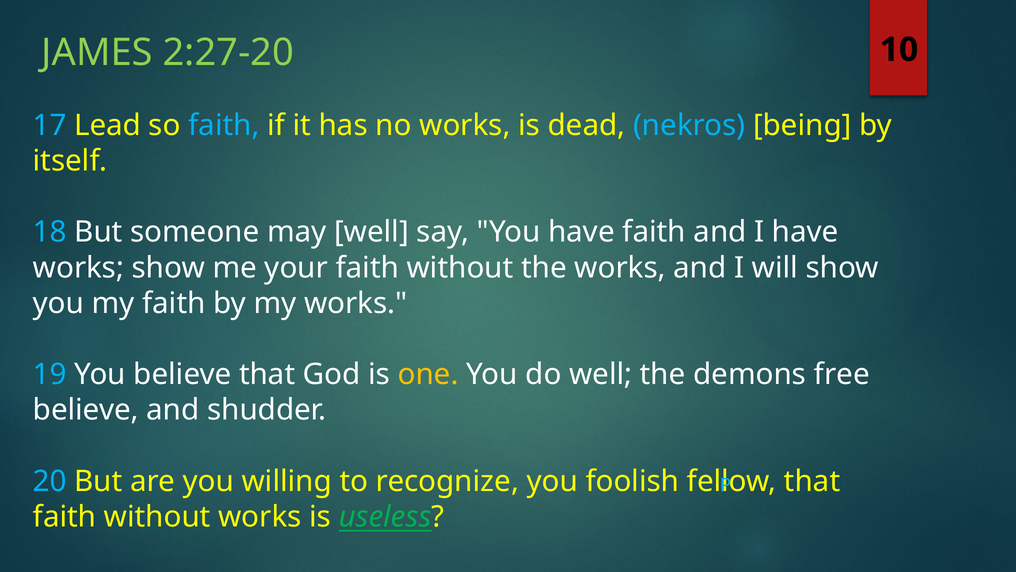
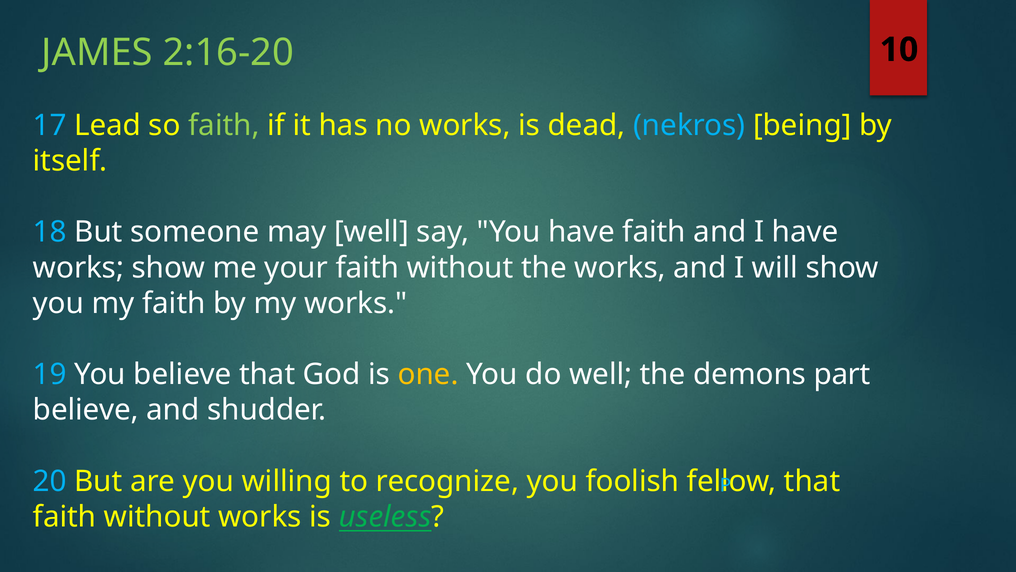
2:27-20: 2:27-20 -> 2:16-20 (228, 53)
faith colour: light blue -> light green (224, 125)
free: free -> part (842, 374)
